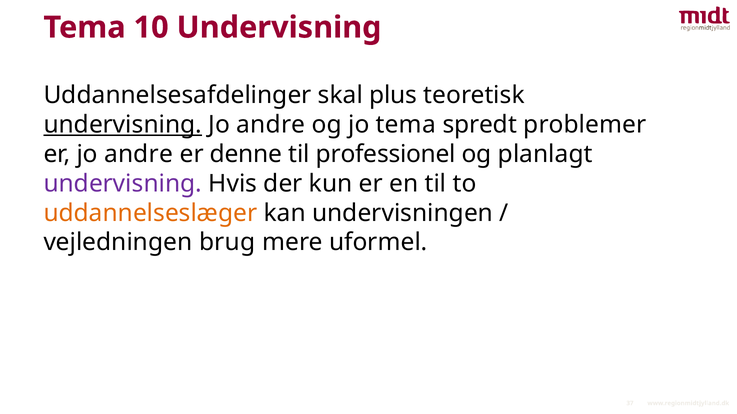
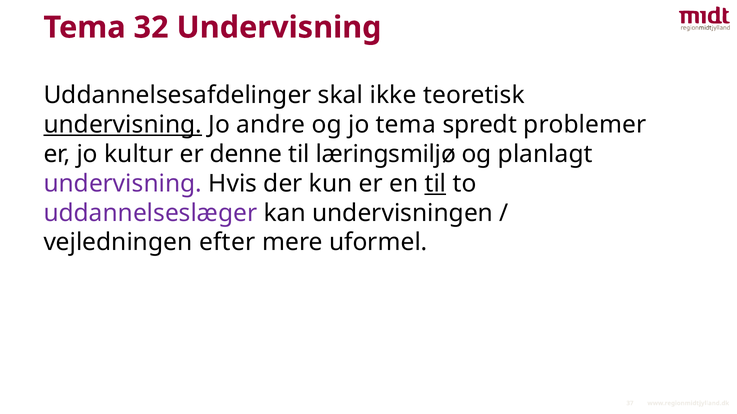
10: 10 -> 32 (151, 28)
plus: plus -> ikke (393, 95)
er jo andre: andre -> kultur (139, 154)
professionel: professionel -> læringsmiljø (386, 154)
til underline: none -> present (435, 184)
uddannelseslæger colour: orange -> purple (150, 213)
brug: brug -> efter (227, 243)
